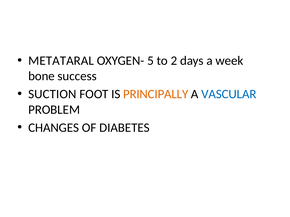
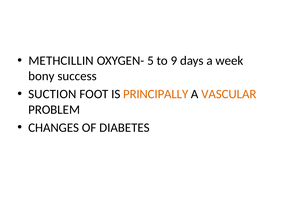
METATARAL: METATARAL -> METHCILLIN (61, 61)
2: 2 -> 9 (174, 61)
bone: bone -> bony (41, 76)
VASCULAR colour: blue -> orange (229, 94)
